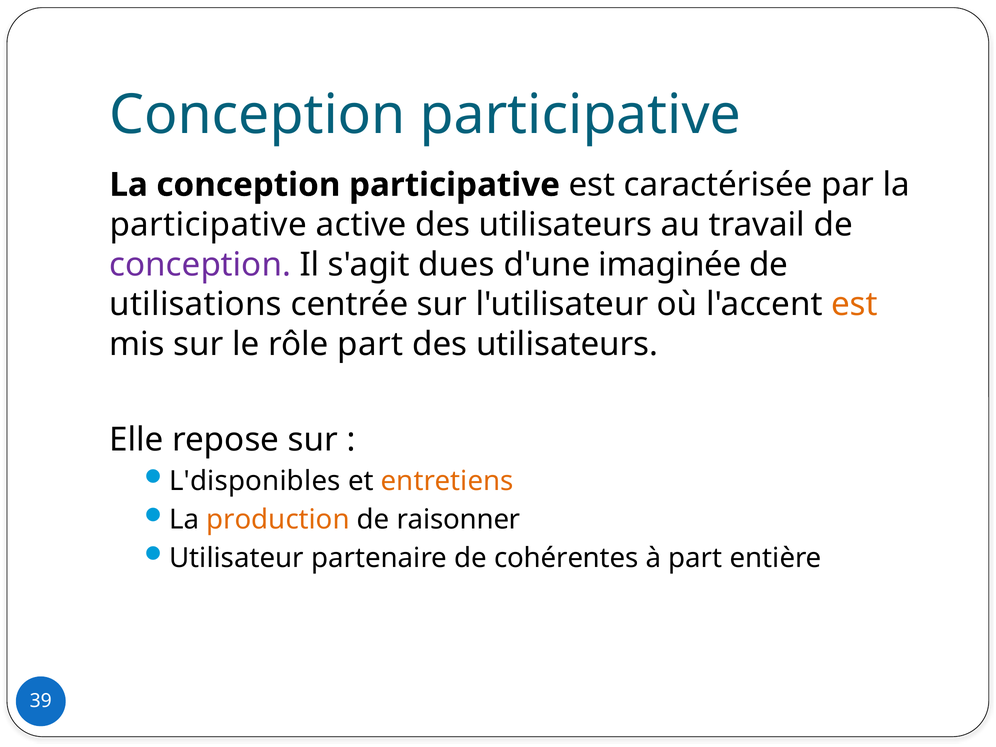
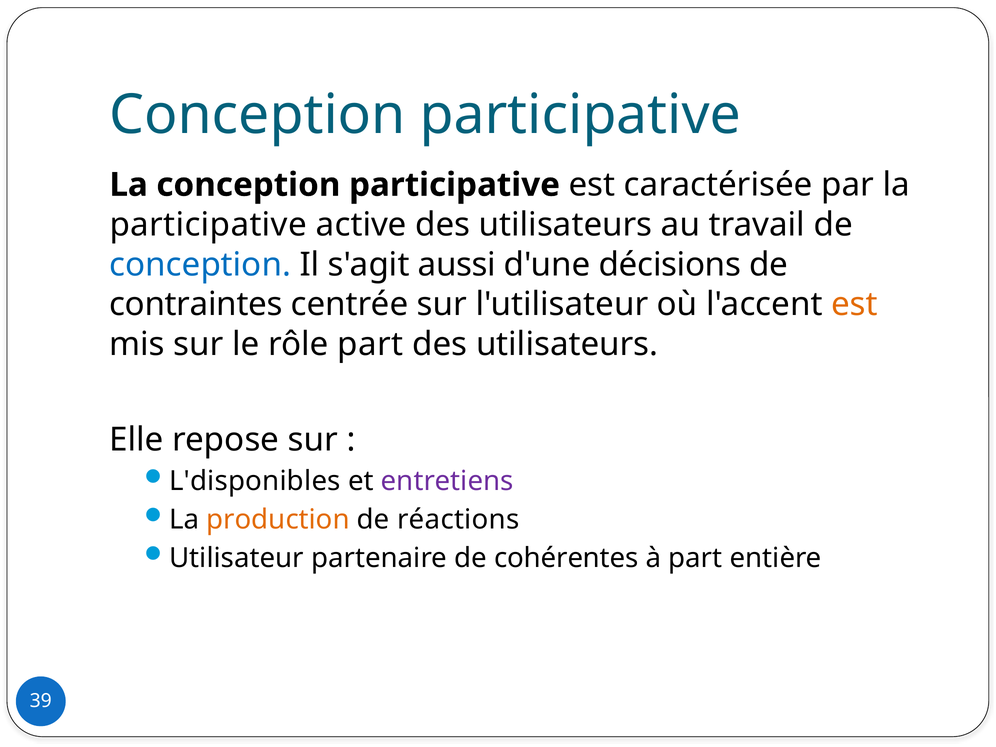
conception colour: purple -> blue (200, 265)
dues: dues -> aussi (457, 265)
imaginée: imaginée -> décisions (670, 265)
utilisations: utilisations -> contraintes (196, 304)
entretiens colour: orange -> purple (447, 481)
raisonner: raisonner -> réactions (458, 520)
